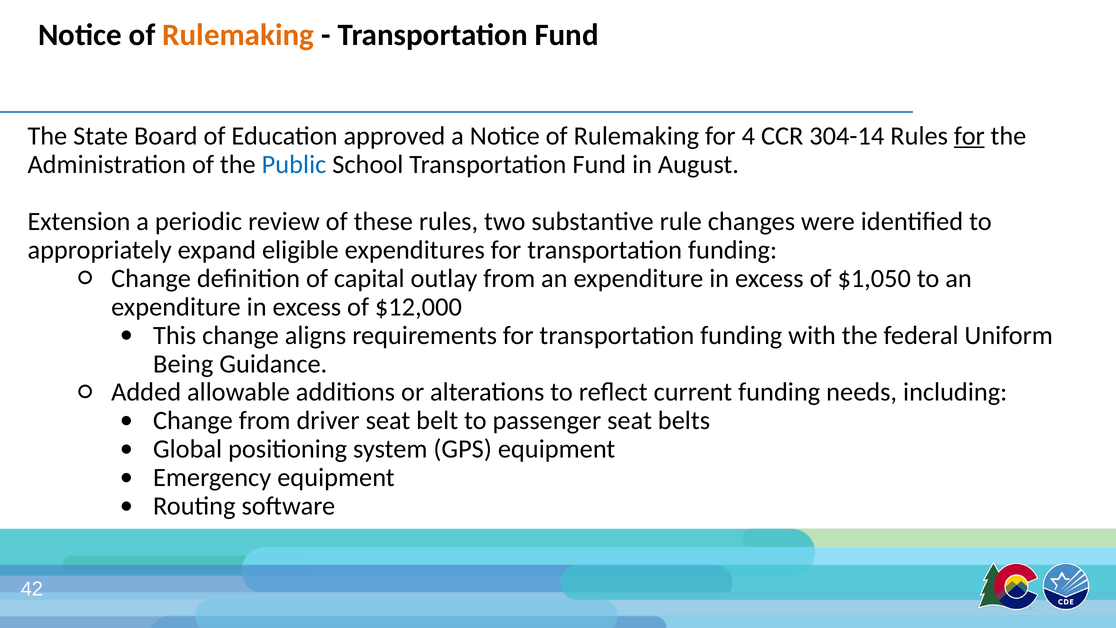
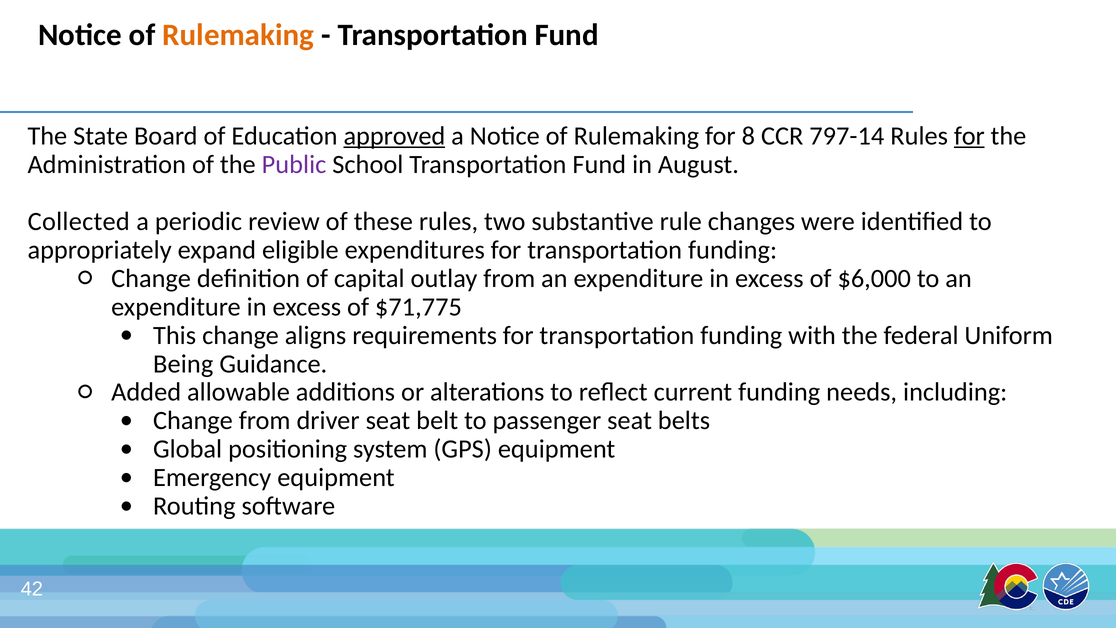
approved underline: none -> present (394, 136)
4: 4 -> 8 (748, 136)
304-14: 304-14 -> 797-14 (847, 136)
Public colour: blue -> purple (294, 164)
Extension: Extension -> Collected (79, 221)
$1,050: $1,050 -> $6,000 (874, 278)
$12,000: $12,000 -> $71,775 (418, 307)
